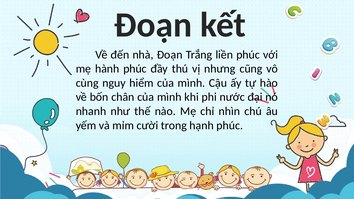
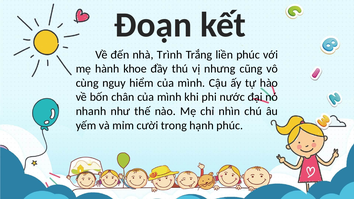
nhà Đoạn: Đoạn -> Trình (170, 55)
hành phúc: phúc -> khoe (135, 69)
